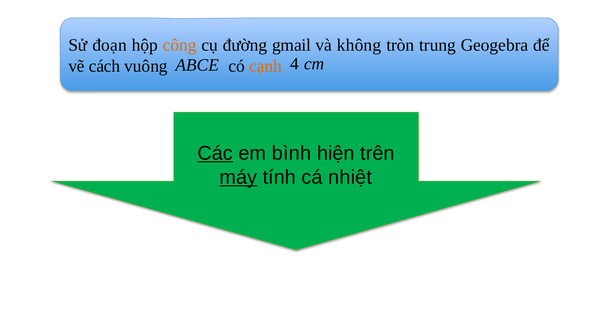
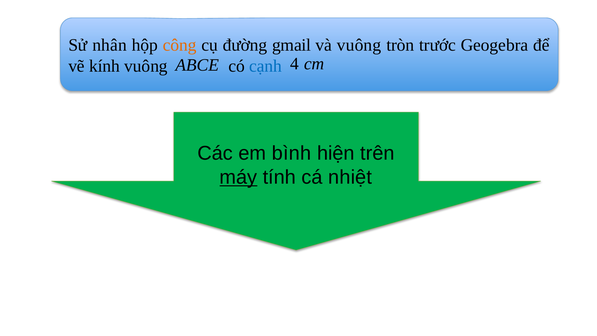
đoạn: đoạn -> nhân (110, 45)
và không: không -> vuông (359, 45)
trung: trung -> trước (438, 45)
cách: cách -> kính (105, 66)
cạnh colour: orange -> blue (266, 66)
Các underline: present -> none (215, 153)
